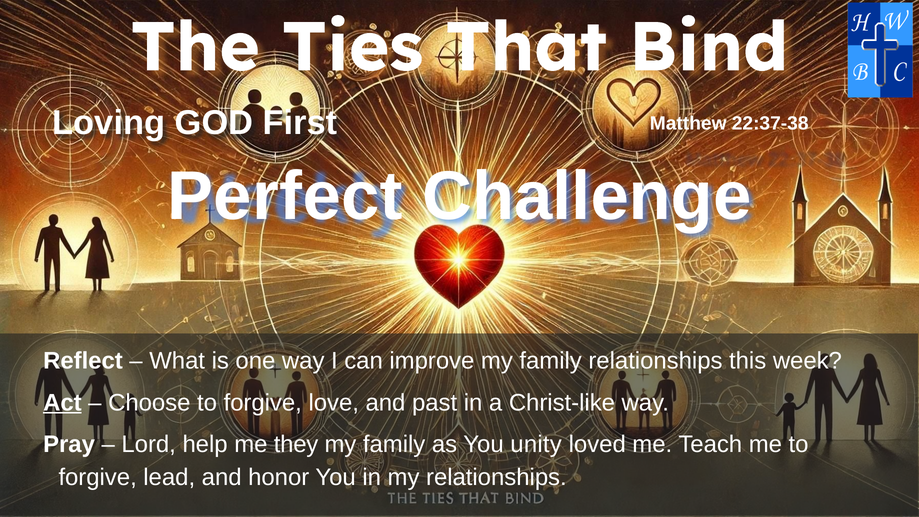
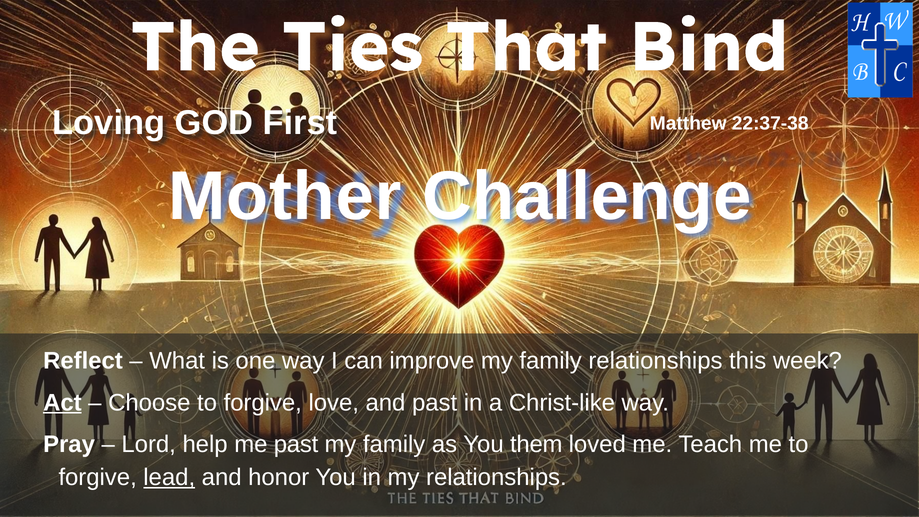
Perfect: Perfect -> Mother (285, 197)
me they: they -> past (296, 444)
unity: unity -> them (536, 444)
lead underline: none -> present (169, 477)
